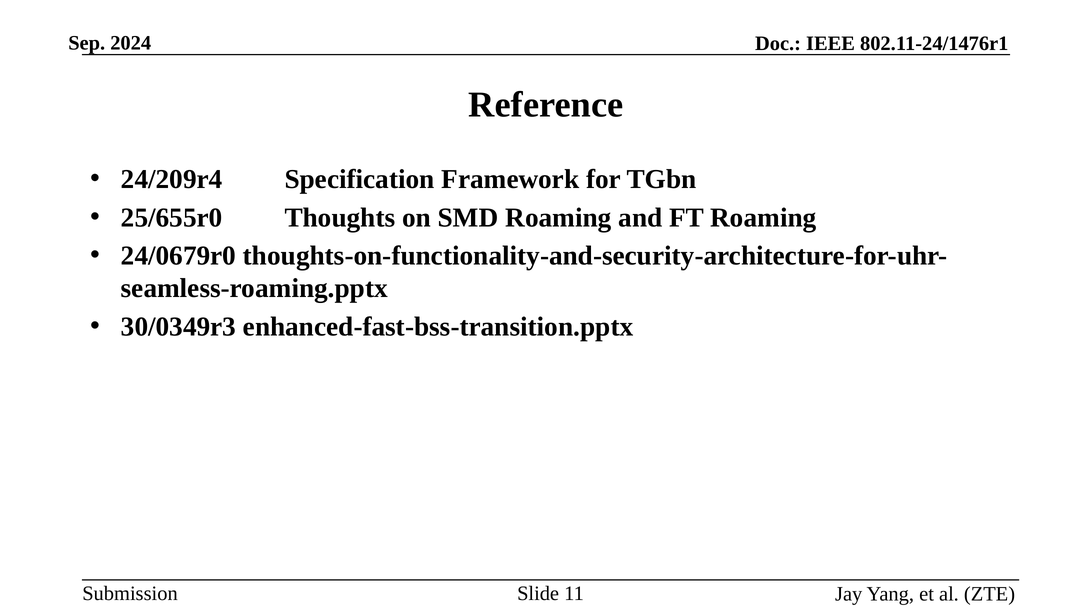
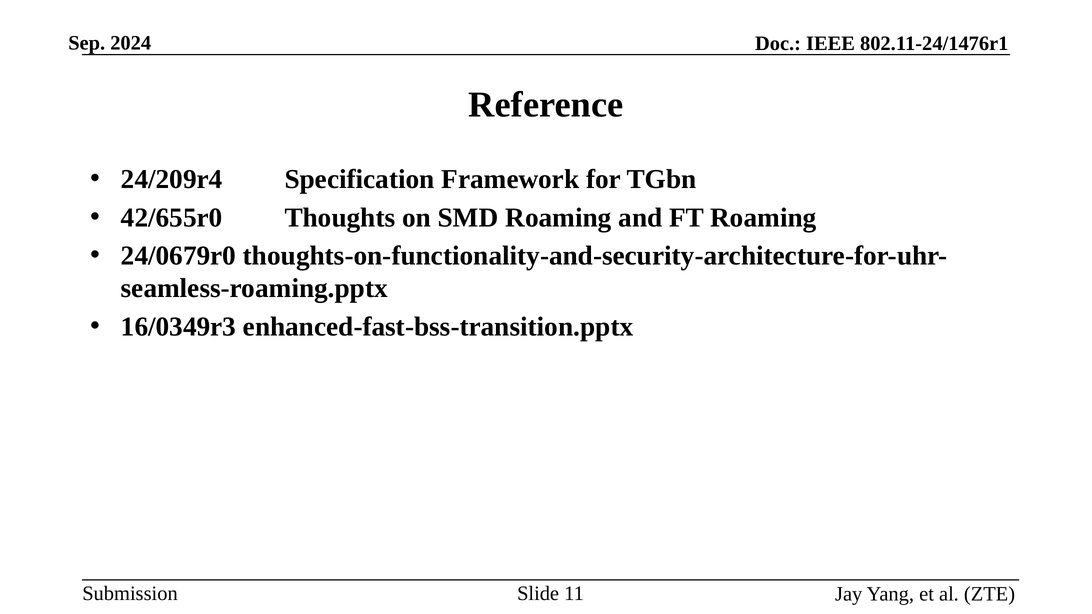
25/655r0: 25/655r0 -> 42/655r0 (172, 218)
30/0349r3: 30/0349r3 -> 16/0349r3 (178, 327)
